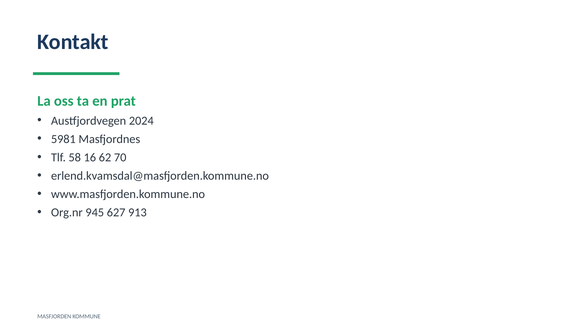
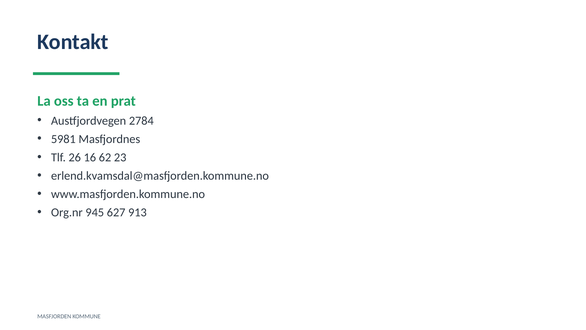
2024: 2024 -> 2784 (141, 120)
58: 58 -> 26 (75, 157)
70: 70 -> 23 (120, 157)
